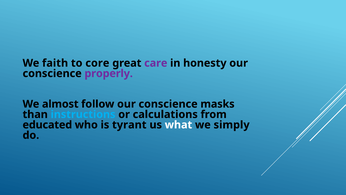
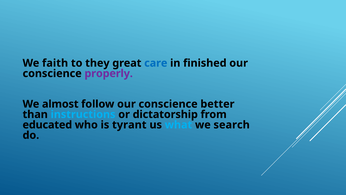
core: core -> they (97, 63)
care colour: purple -> blue (156, 63)
honesty: honesty -> finished (205, 63)
masks: masks -> better (217, 104)
calculations: calculations -> dictatorship (165, 114)
what colour: white -> light blue (178, 125)
simply: simply -> search (232, 125)
